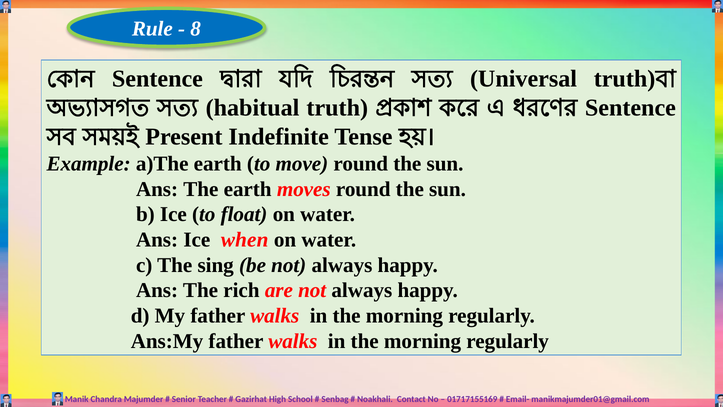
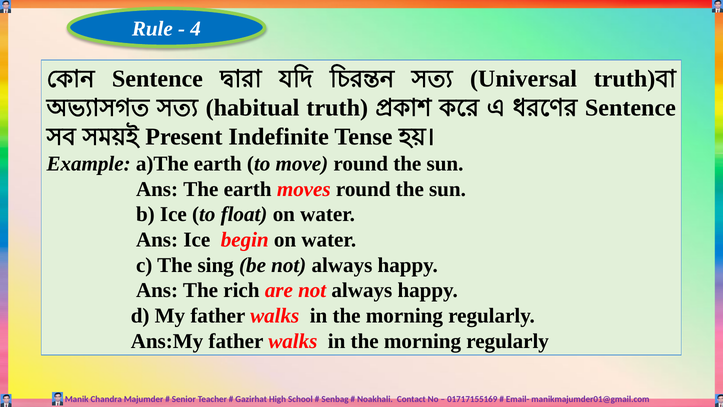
8: 8 -> 4 (196, 29)
when: when -> begin (245, 240)
